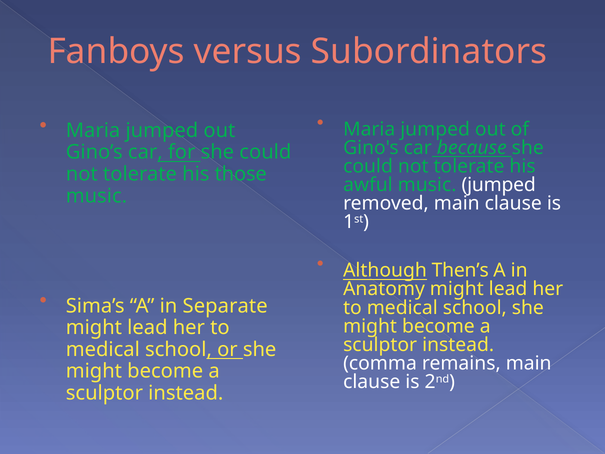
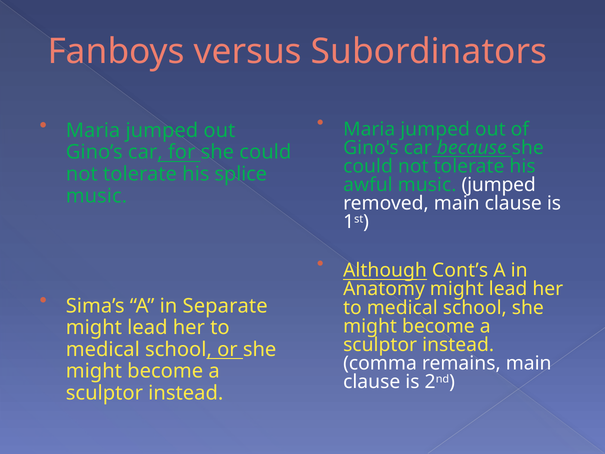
those: those -> splice (241, 174)
Then’s: Then’s -> Cont’s (460, 270)
